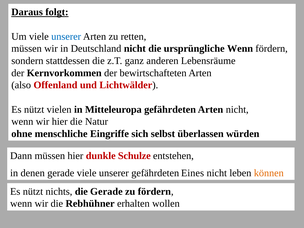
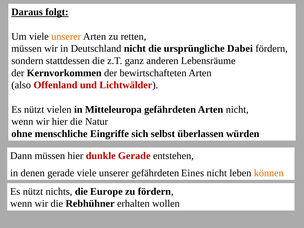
unserer colour: blue -> orange (66, 36)
ursprüngliche Wenn: Wenn -> Dabei (240, 49)
dunkle Schulze: Schulze -> Gerade (134, 156)
die Gerade: Gerade -> Europe (106, 191)
